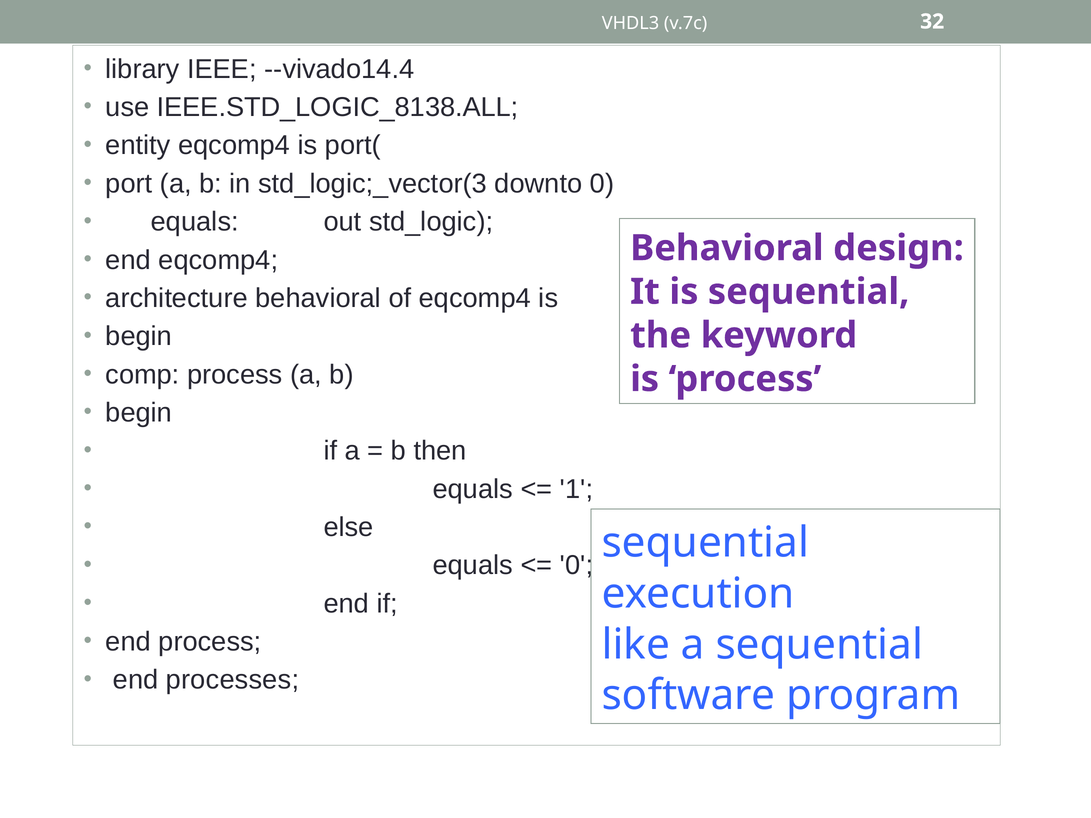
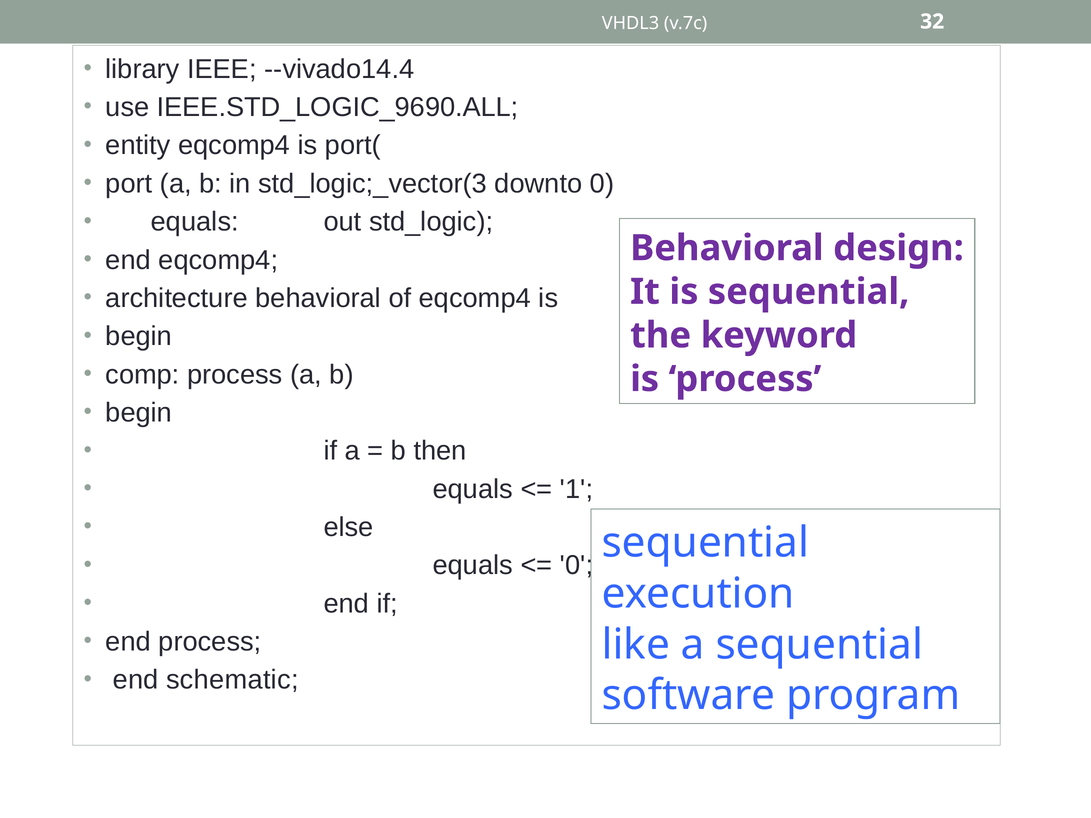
IEEE.STD_LOGIC_8138.ALL: IEEE.STD_LOGIC_8138.ALL -> IEEE.STD_LOGIC_9690.ALL (338, 107)
processes: processes -> schematic (232, 680)
